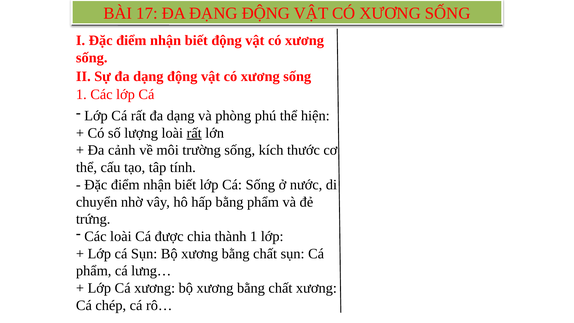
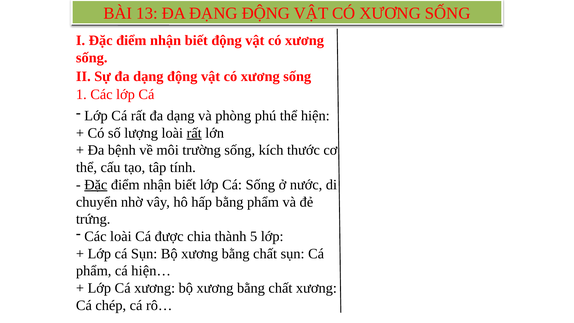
17: 17 -> 13 (147, 13)
cảnh: cảnh -> bệnh (122, 150)
Đặc underline: none -> present (96, 185)
thành 1: 1 -> 5 (254, 236)
lưng…: lưng… -> hiện… (151, 271)
